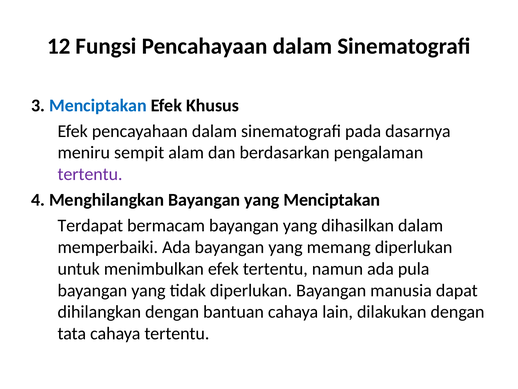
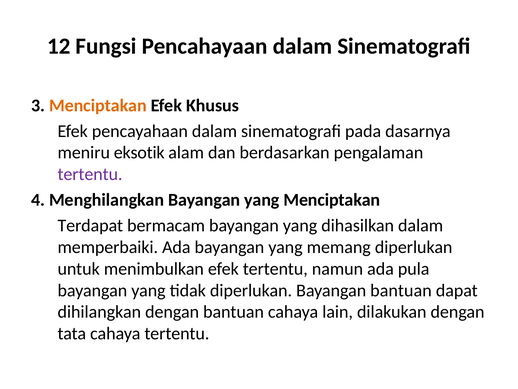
Menciptakan colour: blue -> orange (98, 105)
sempit: sempit -> eksotik (139, 152)
Bayangan manusia: manusia -> bantuan (401, 290)
